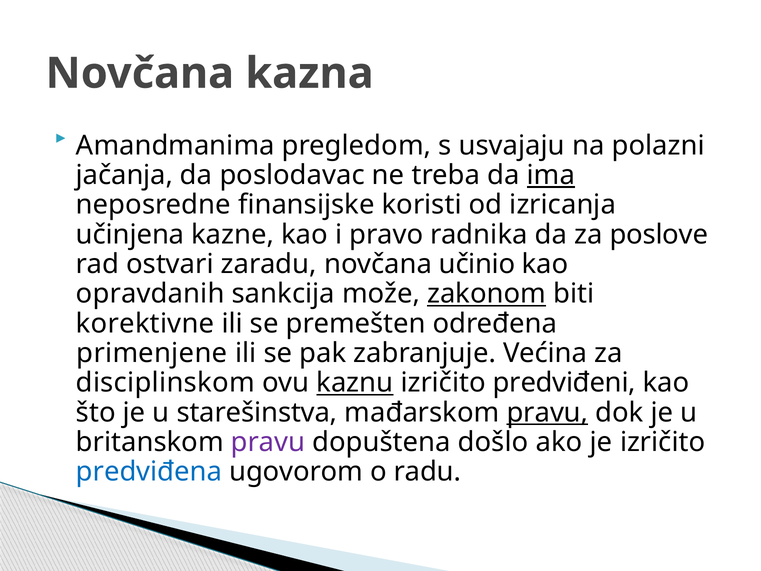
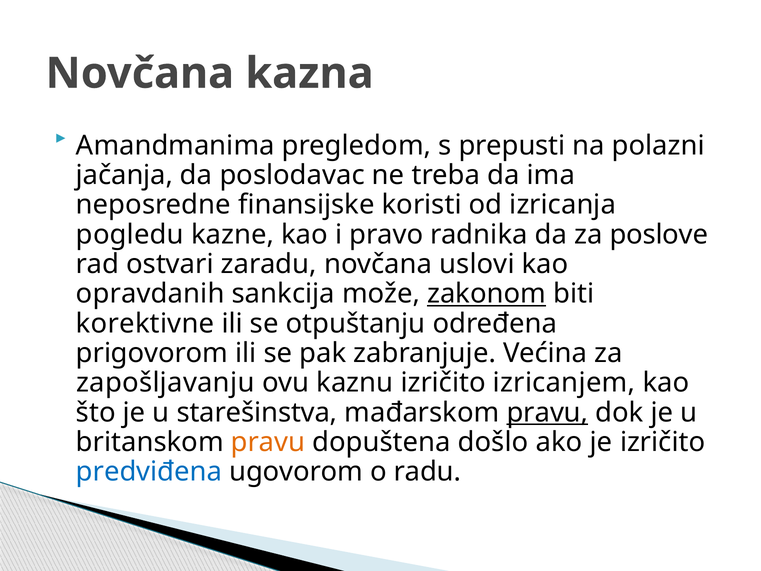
usvajaju: usvajaju -> prepusti (512, 145)
ima underline: present -> none (551, 175)
učinjena: učinjena -> pogledu (130, 234)
učinio: učinio -> uslovi (477, 264)
premešten: premešten -> otpuštanju (356, 323)
primenjene: primenjene -> prigovorom (152, 353)
disciplinskom: disciplinskom -> zapošljavanju (165, 383)
kaznu underline: present -> none (355, 383)
predviđeni: predviđeni -> izricanjem (564, 383)
pravu colour: purple -> orange (268, 442)
